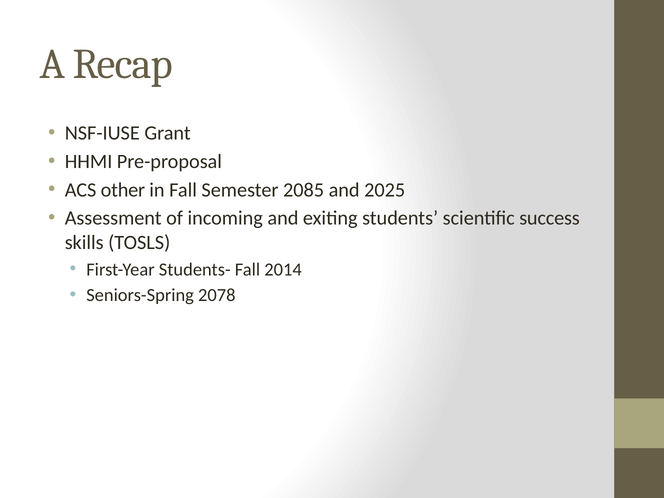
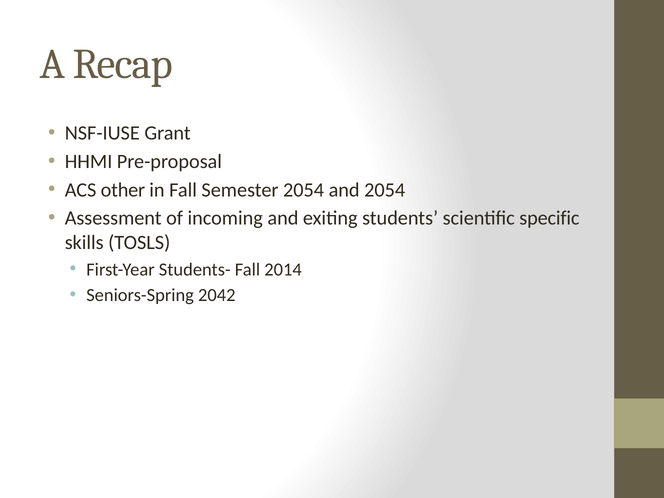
Semester 2085: 2085 -> 2054 (304, 190)
and 2025: 2025 -> 2054 (385, 190)
success: success -> specific (549, 218)
2078: 2078 -> 2042 (217, 295)
